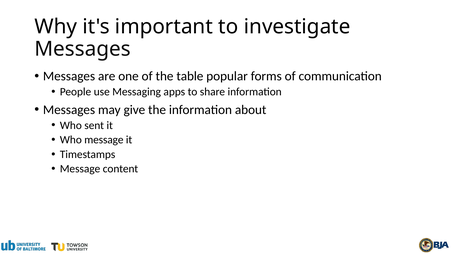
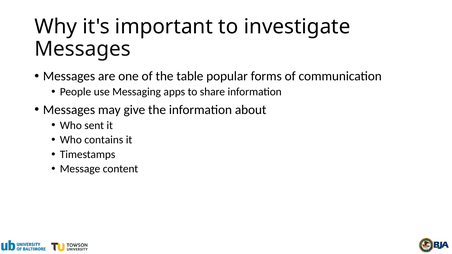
Who message: message -> contains (104, 140)
